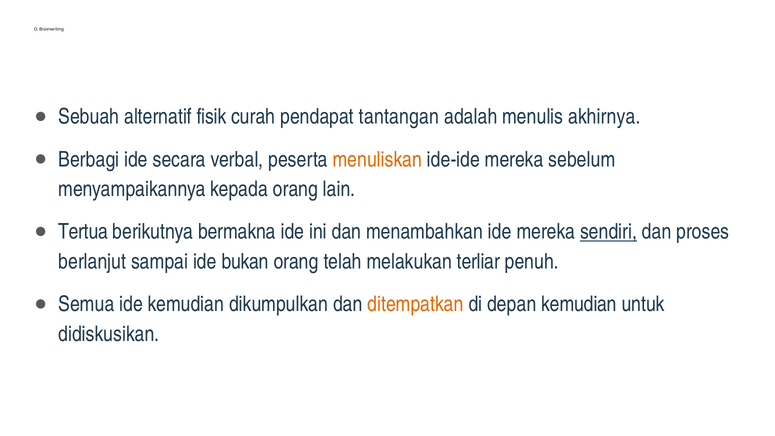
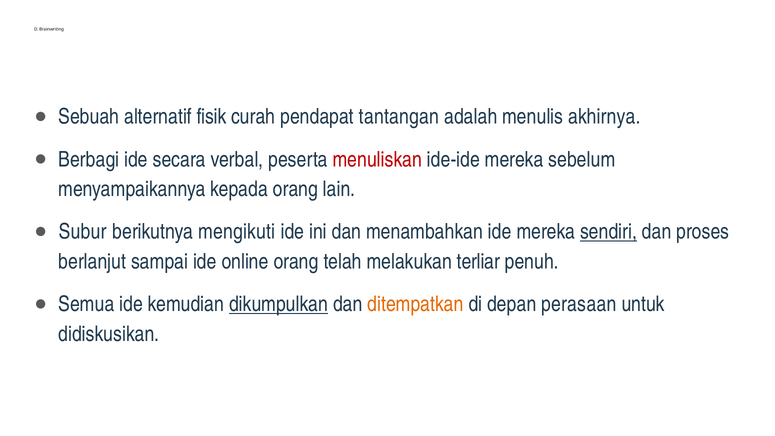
menuliskan colour: orange -> red (377, 159)
Tertua: Tertua -> Subur (83, 232)
bermakna: bermakna -> mengikuti (237, 232)
bukan: bukan -> online (245, 262)
dikumpulkan underline: none -> present (279, 304)
depan kemudian: kemudian -> perasaan (579, 304)
